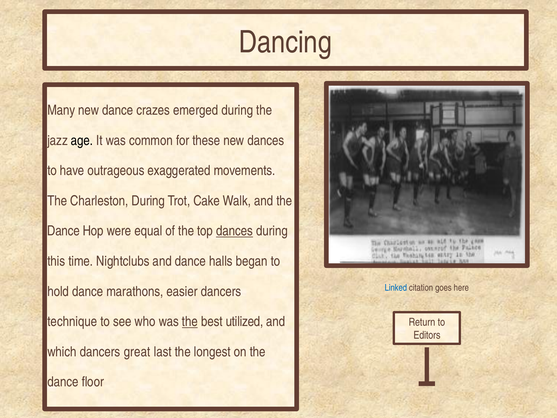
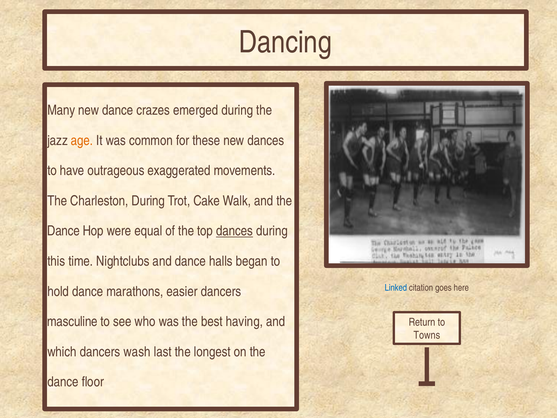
age colour: black -> orange (82, 140)
technique: technique -> masculine (72, 321)
the underline: present -> none (190, 321)
utilized: utilized -> having (244, 321)
Editors: Editors -> Towns (427, 335)
great: great -> wash (137, 352)
